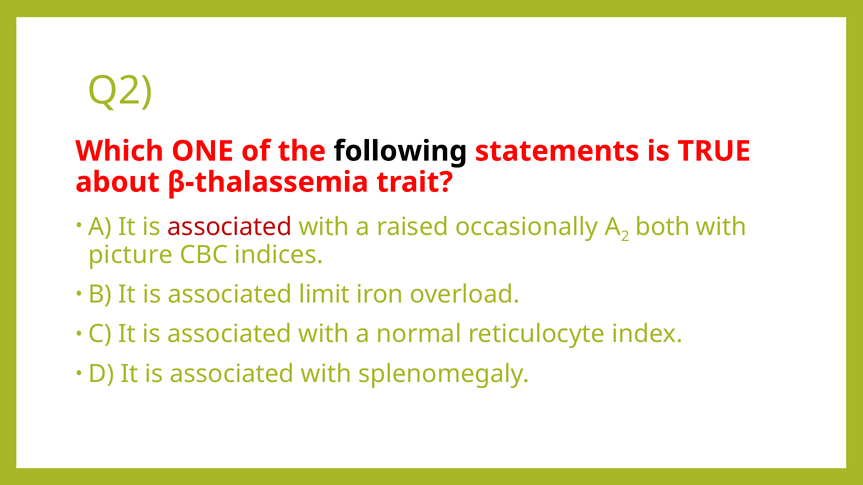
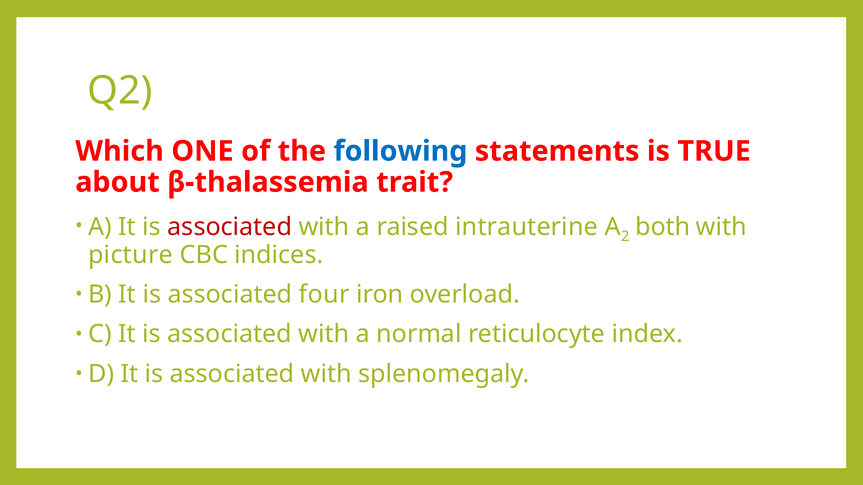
following colour: black -> blue (400, 151)
occasionally: occasionally -> intrauterine (527, 227)
limit: limit -> four (324, 295)
